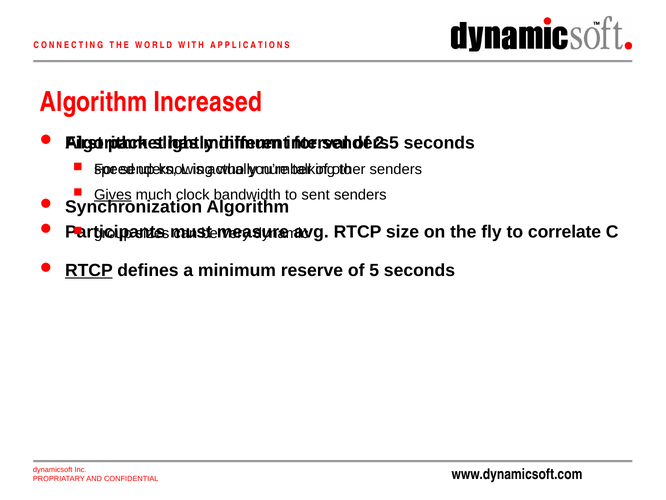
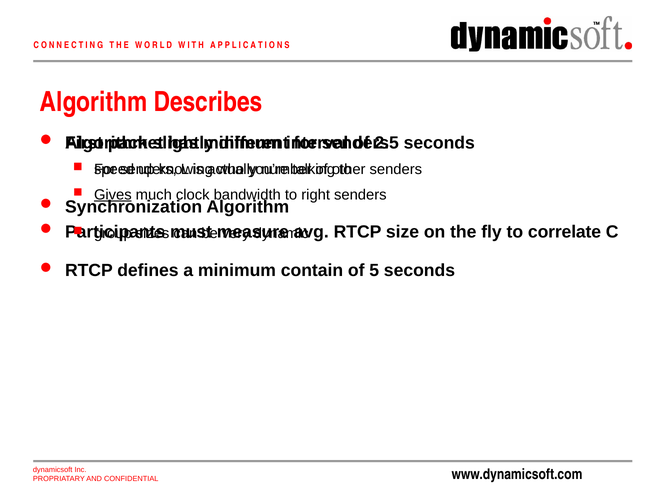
Increased: Increased -> Describes (208, 102)
sent: sent -> right (316, 195)
RTCP underline: present -> none (89, 270)
reserve: reserve -> contain (312, 270)
